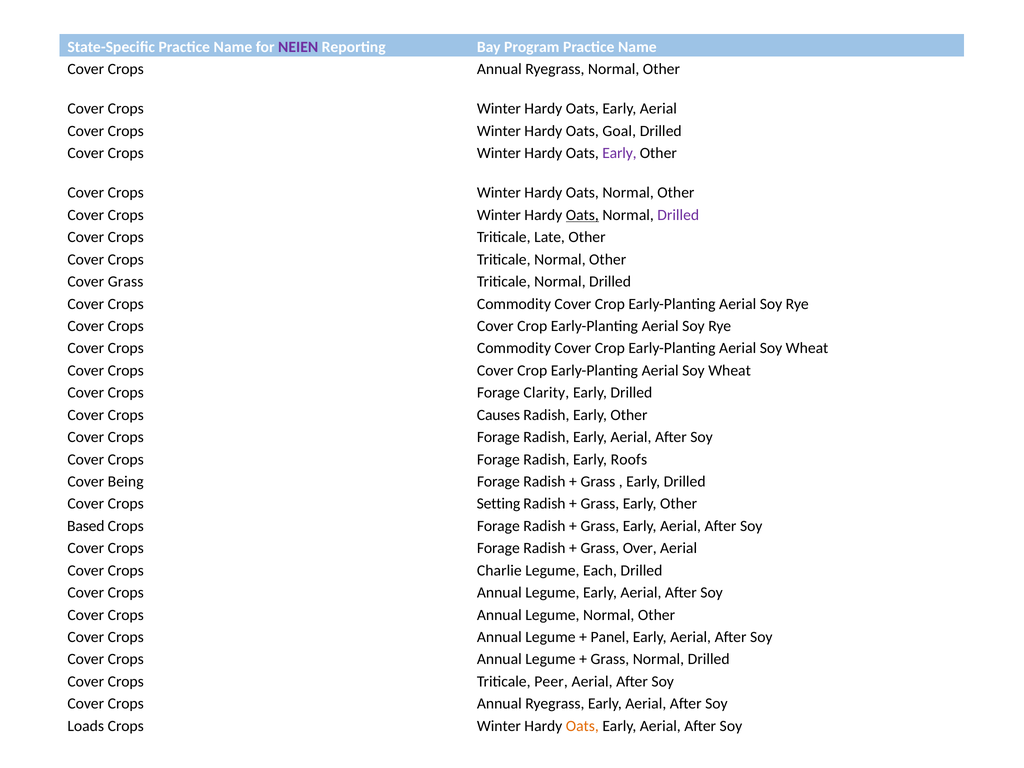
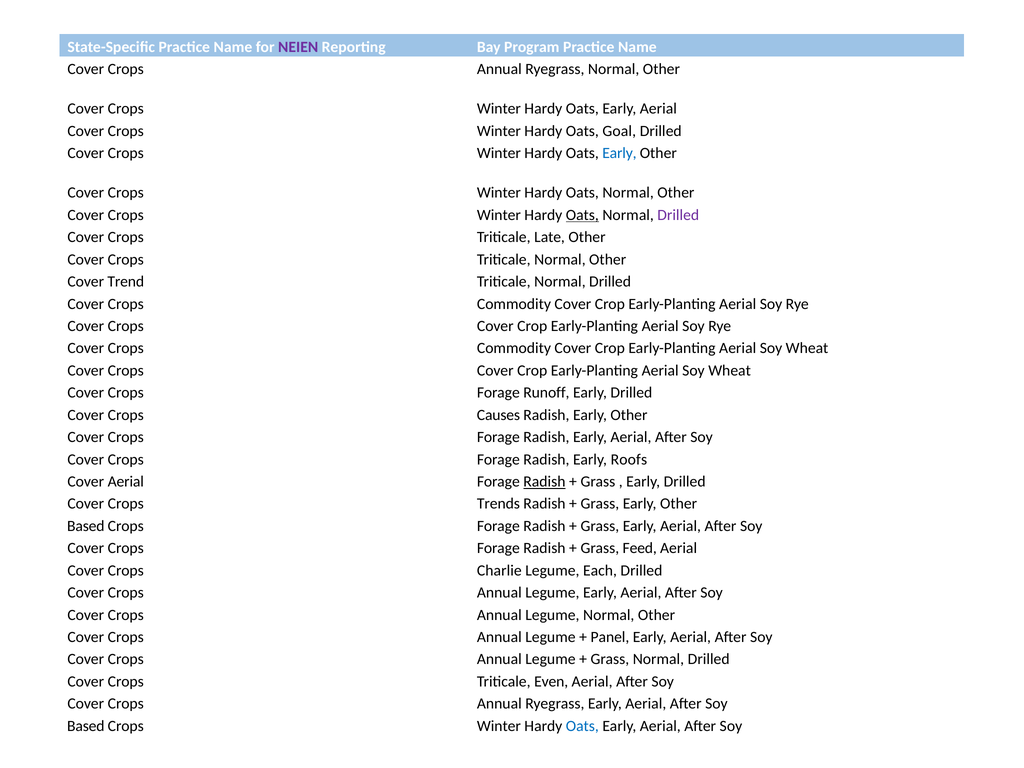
Early colour: purple -> blue (619, 153)
Cover Grass: Grass -> Trend (126, 282)
Clarity: Clarity -> Runoff (546, 393)
Cover Being: Being -> Aerial (126, 482)
Radish underline: none -> present (544, 482)
Setting: Setting -> Trends (498, 504)
Over: Over -> Feed (640, 548)
Peer: Peer -> Even (551, 682)
Loads: Loads -> Based (86, 726)
Oats colour: orange -> blue (582, 726)
